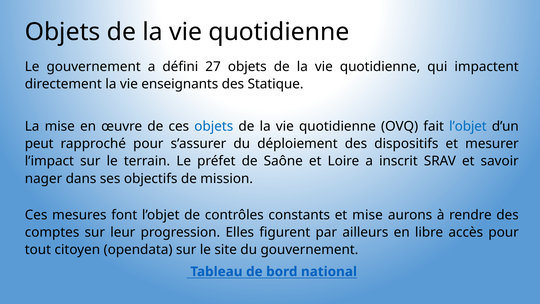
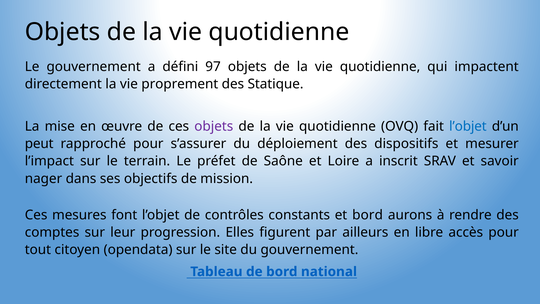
27: 27 -> 97 (213, 67)
enseignants: enseignants -> proprement (180, 84)
objets colour: blue -> purple (214, 126)
et mise: mise -> bord (368, 215)
